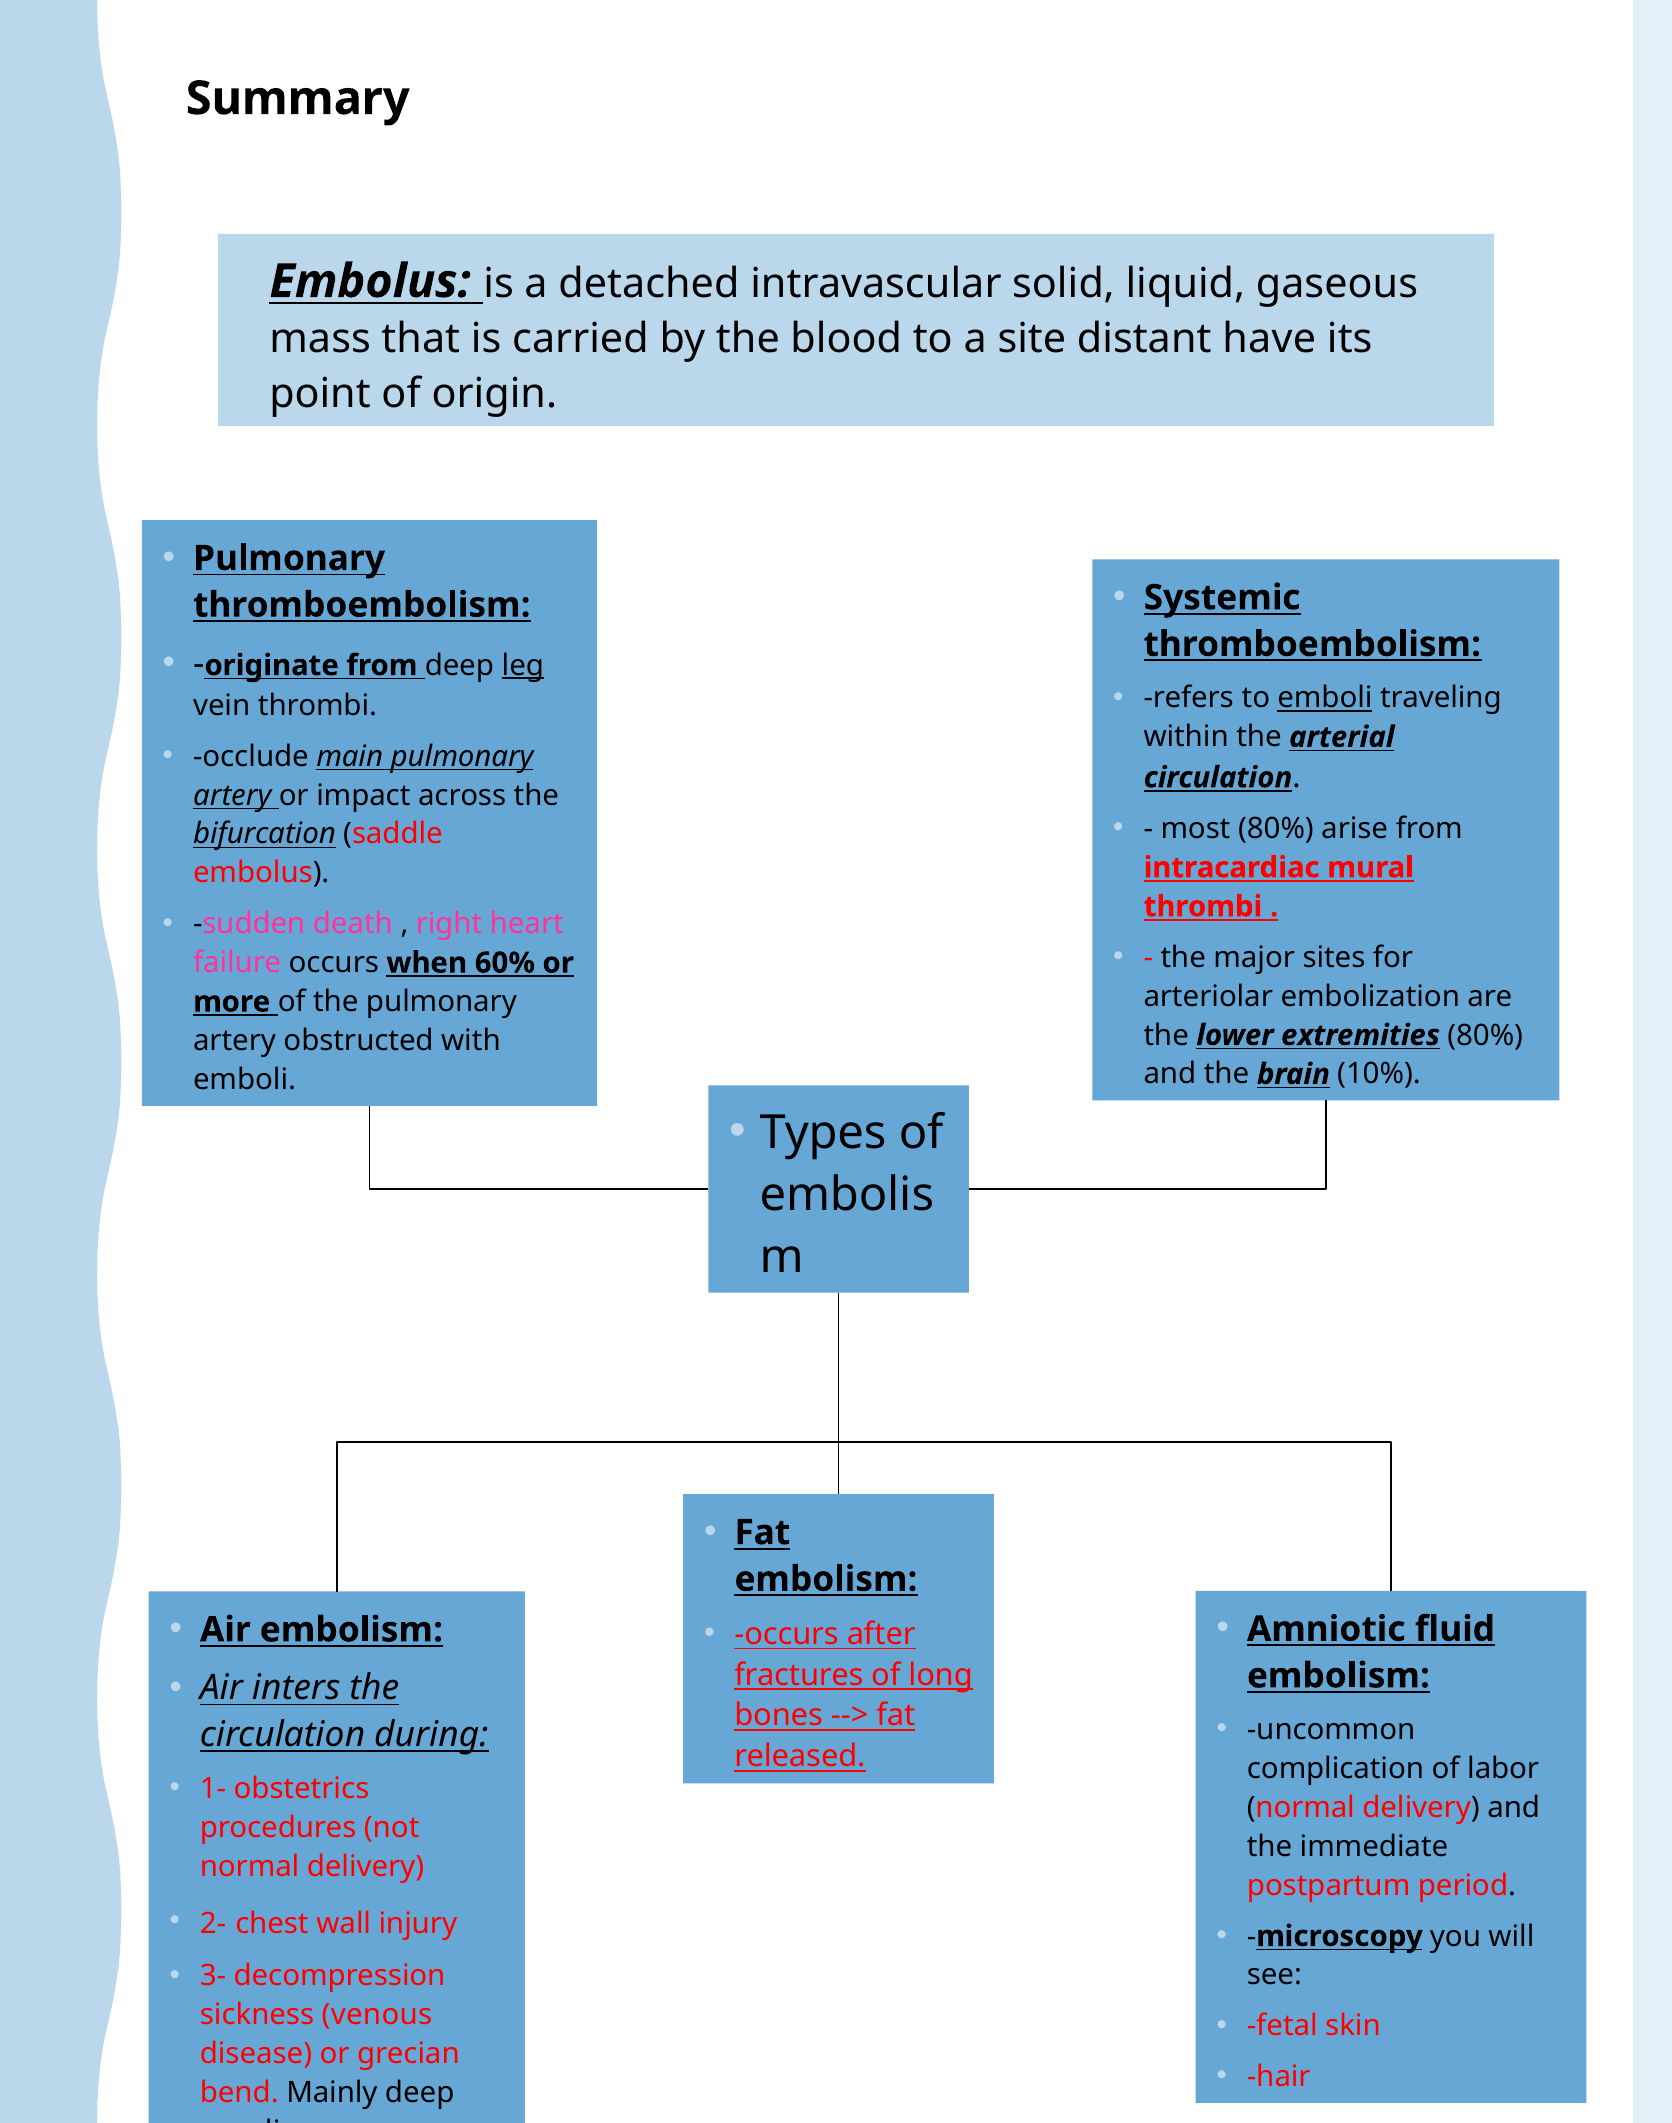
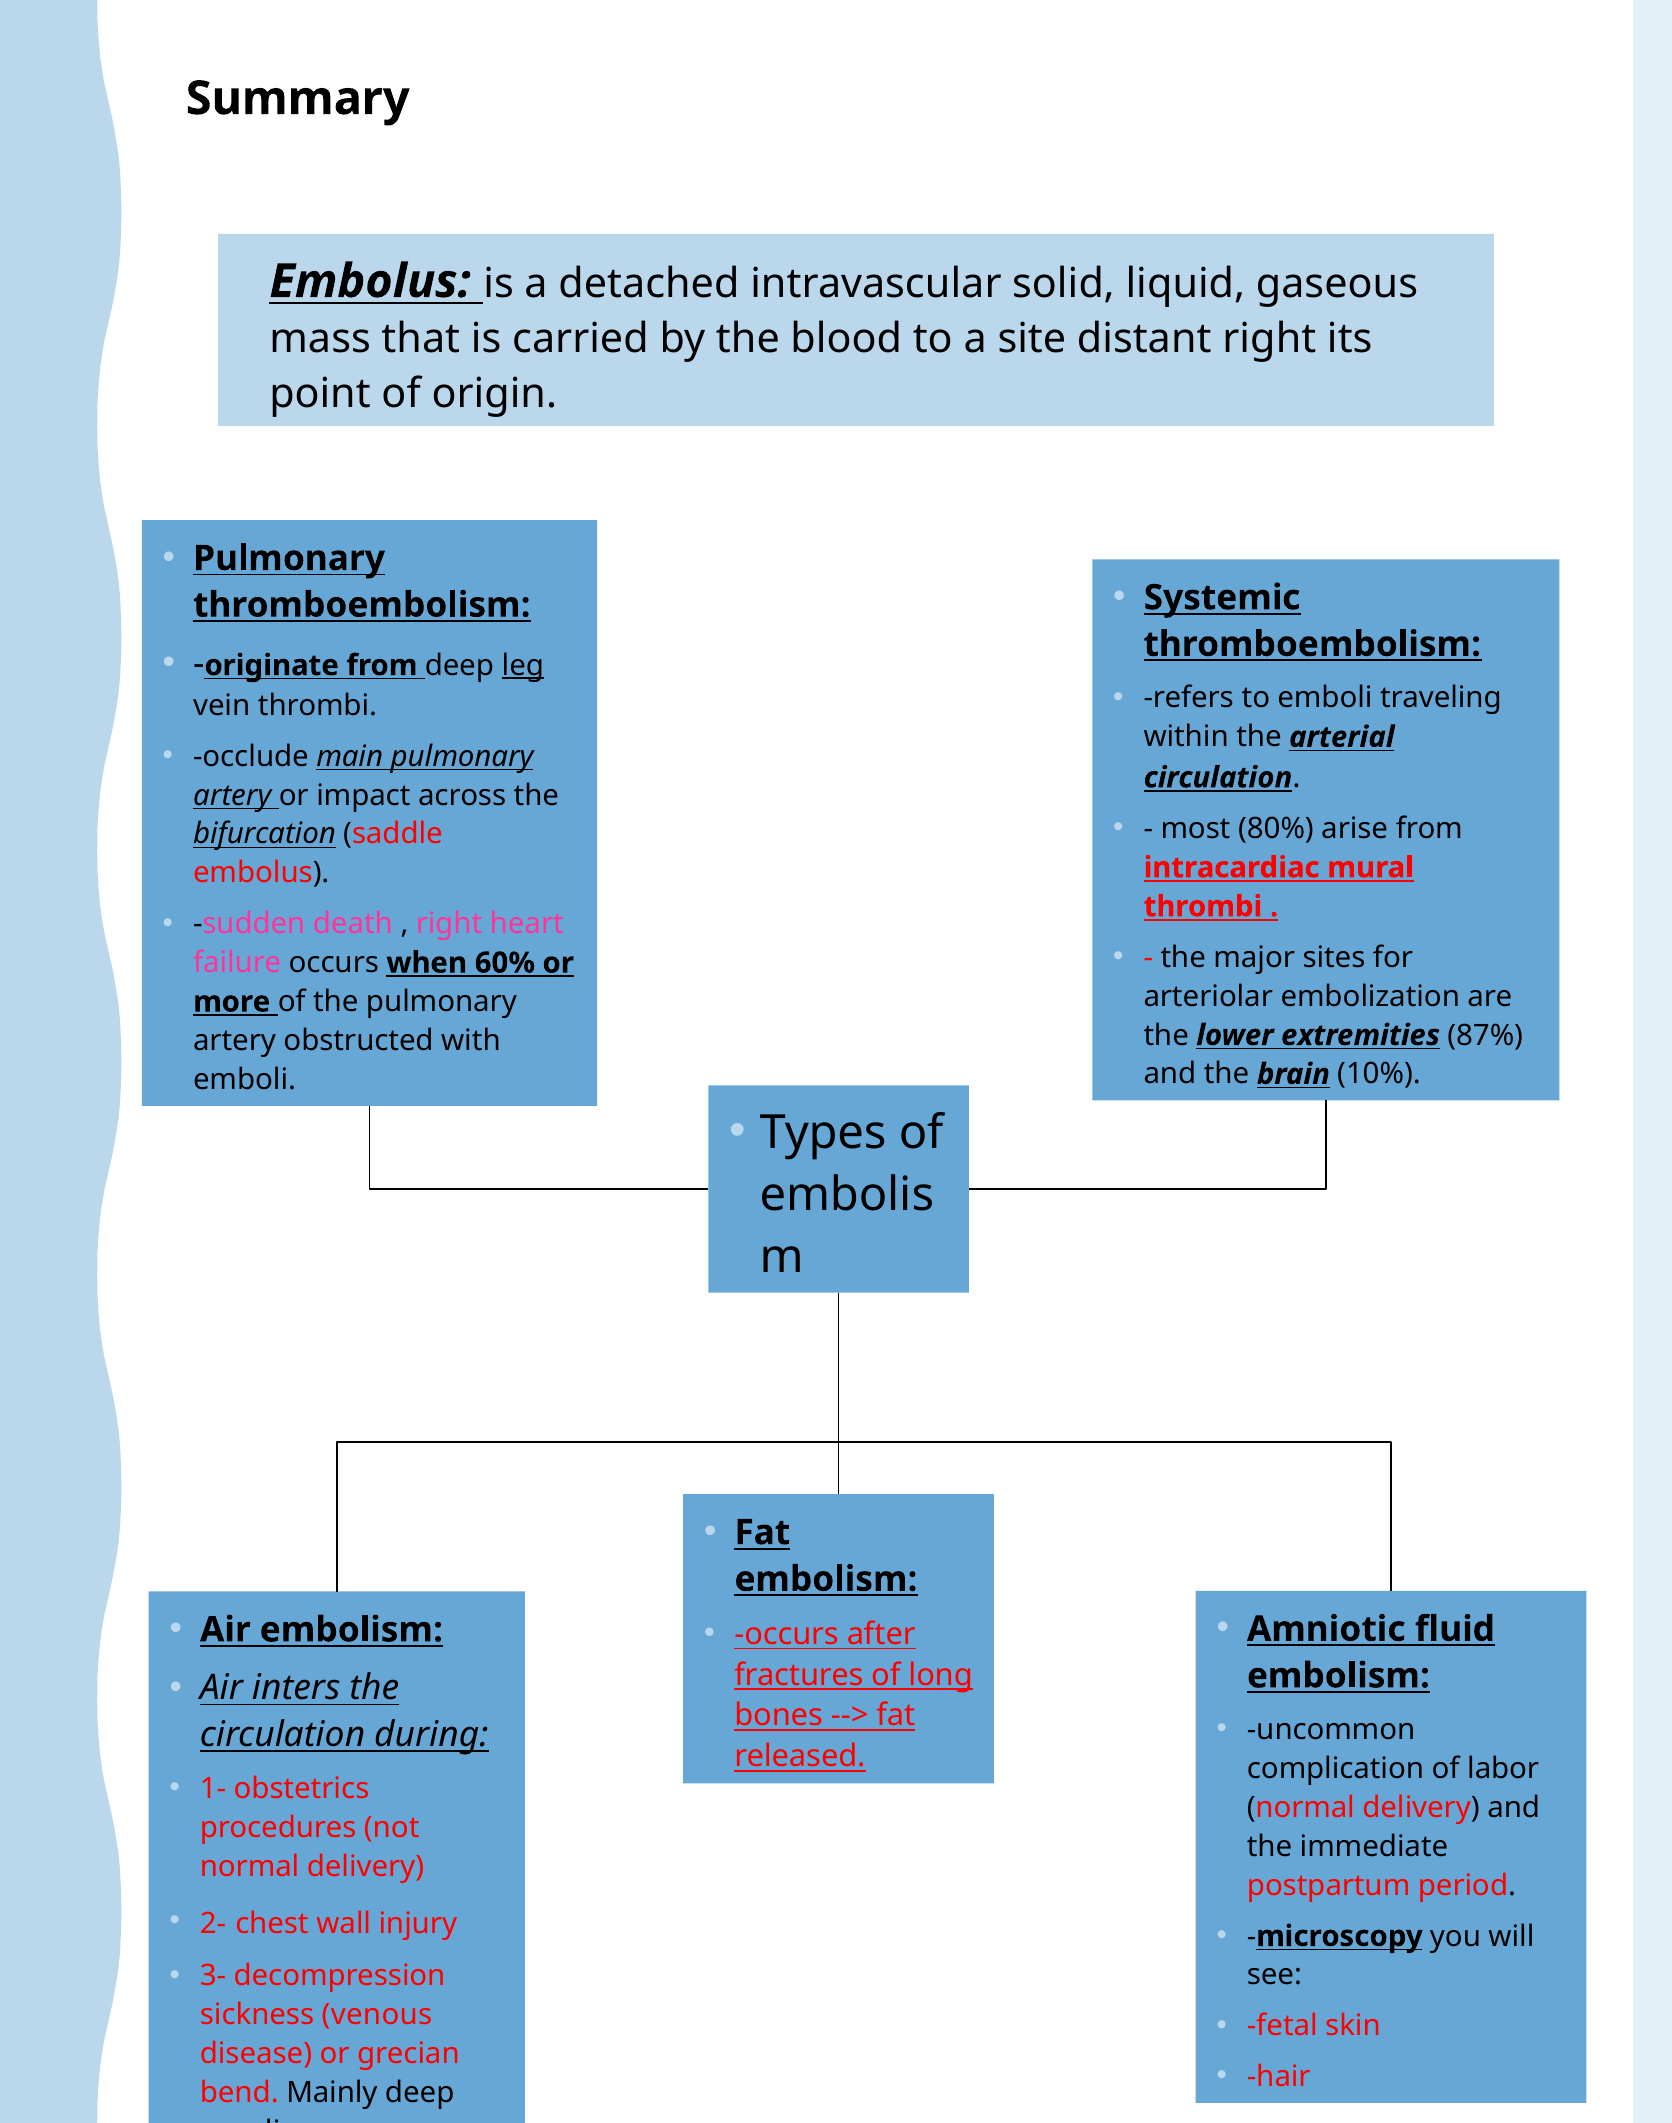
distant have: have -> right (1269, 339)
emboli underline: present -> none (1325, 698)
extremities 80%: 80% -> 87% (1485, 1036)
